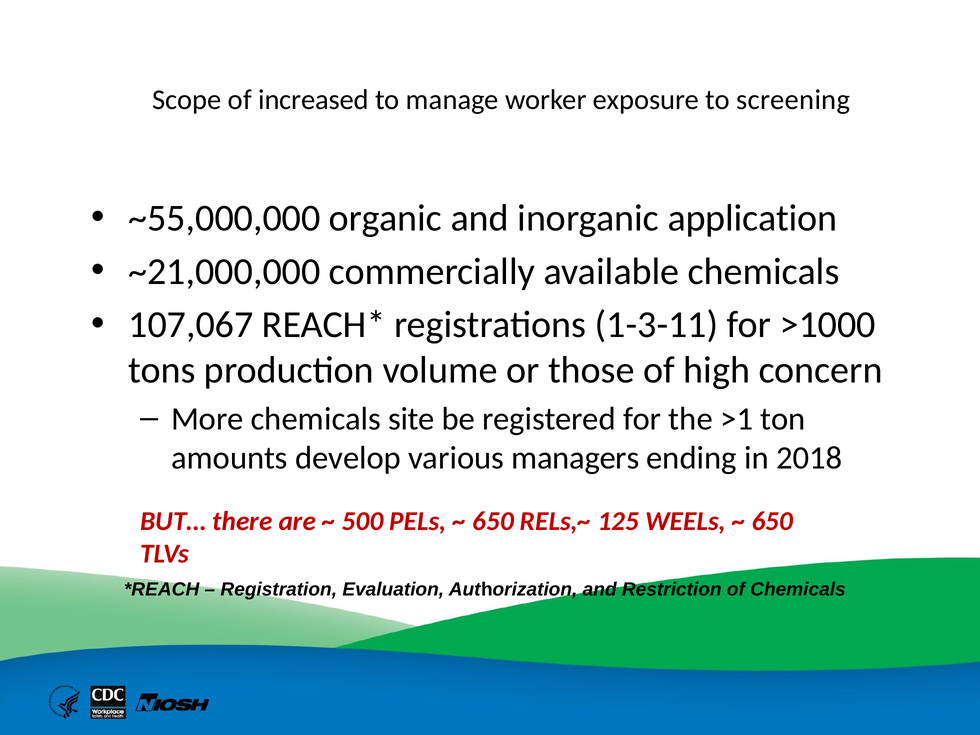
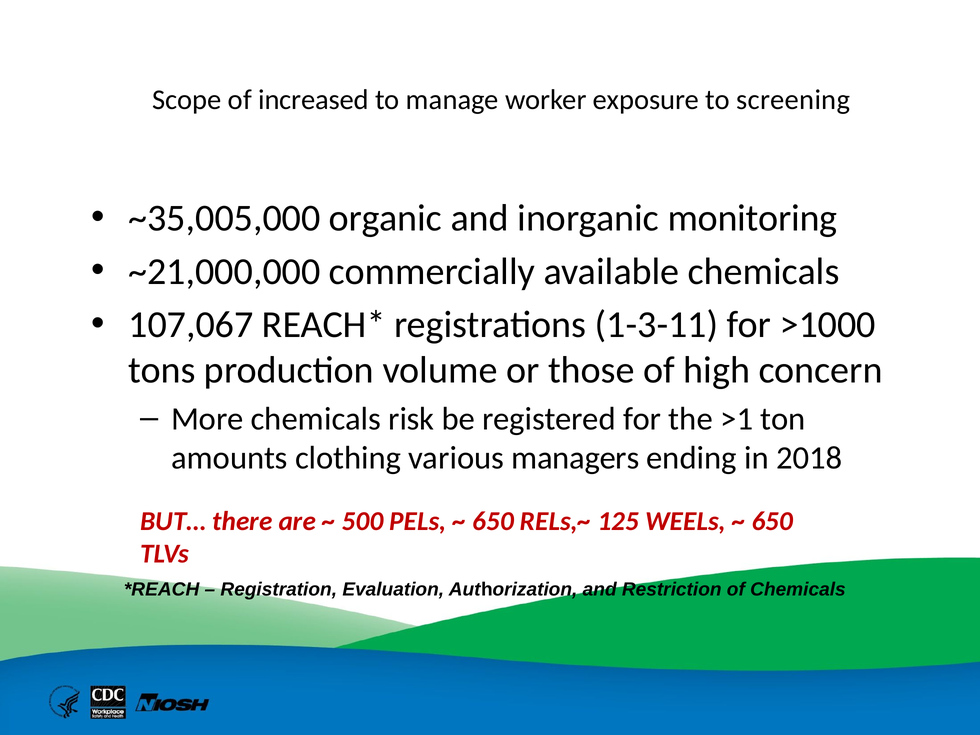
~55,000,000: ~55,000,000 -> ~35,005,000 (224, 218)
application: application -> monitoring (752, 218)
site: site -> risk (411, 419)
develop: develop -> clothing (348, 458)
